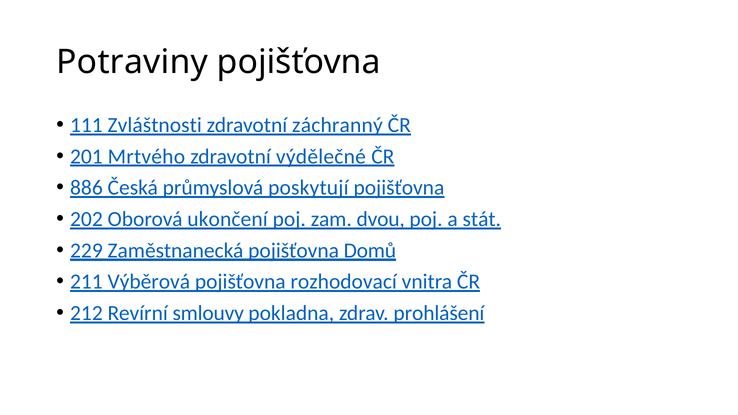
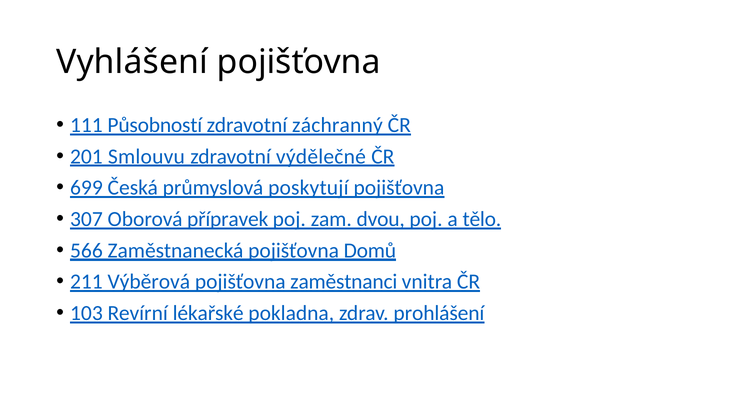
Potraviny: Potraviny -> Vyhlášení (132, 62)
Zvláštnosti: Zvláštnosti -> Působností (155, 125)
Mrtvého: Mrtvého -> Smlouvu (146, 156)
886: 886 -> 699 (86, 188)
202: 202 -> 307 (86, 219)
ukončení: ukončení -> přípravek (228, 219)
stát: stát -> tělo (482, 219)
229: 229 -> 566 (86, 251)
rozhodovací: rozhodovací -> zaměstnanci (344, 282)
212: 212 -> 103 (86, 313)
smlouvy: smlouvy -> lékařské (208, 313)
